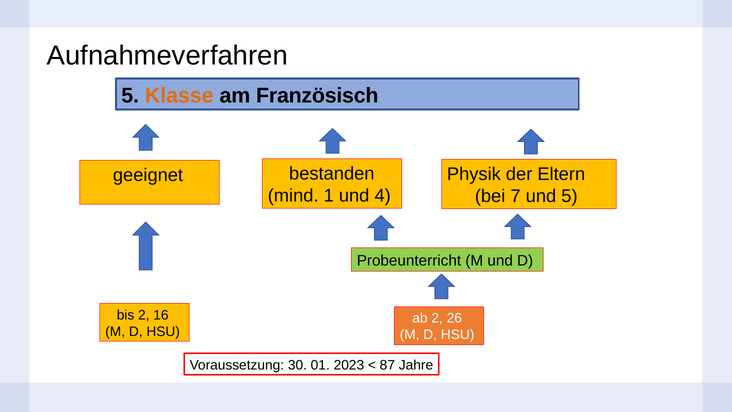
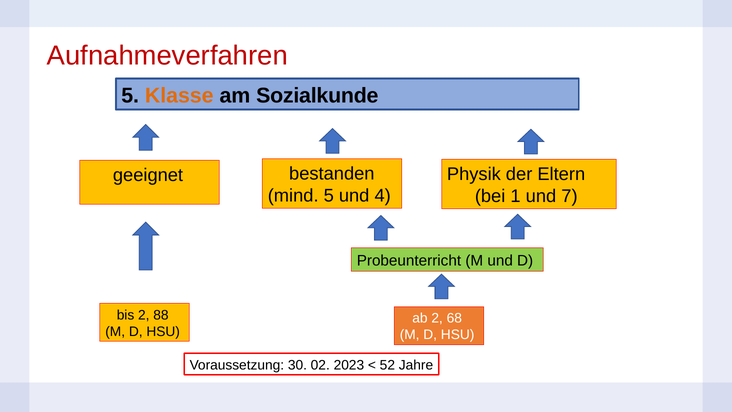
Aufnahmeverfahren colour: black -> red (167, 56)
Französisch: Französisch -> Sozialkunde (317, 95)
mind 1: 1 -> 5 (329, 196)
7: 7 -> 1 (516, 196)
und 5: 5 -> 7 (569, 196)
16: 16 -> 88 (161, 315)
26: 26 -> 68 (454, 318)
01: 01 -> 02 (320, 365)
87: 87 -> 52 (387, 365)
